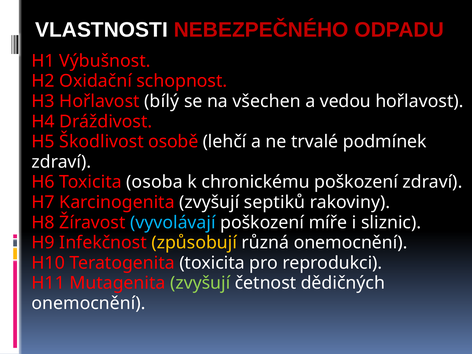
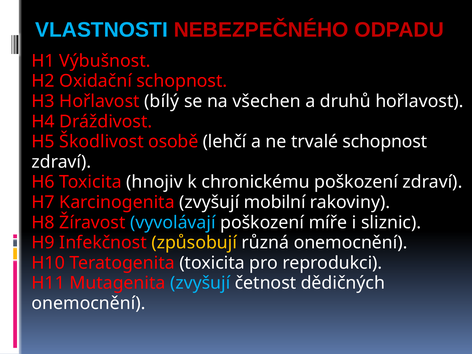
VLASTNOSTI colour: white -> light blue (101, 30)
vedou: vedou -> druhů (345, 101)
trvalé podmínek: podmínek -> schopnost (385, 142)
osoba: osoba -> hnojiv (155, 182)
septiků: septiků -> mobilní (275, 202)
zvyšují colour: light green -> light blue (200, 283)
